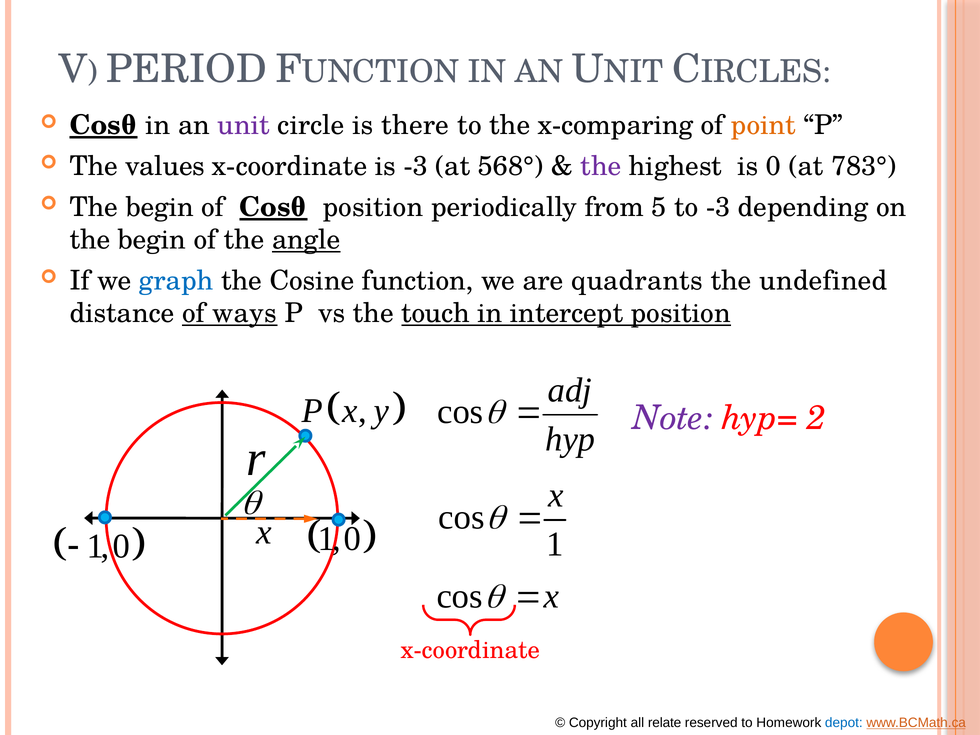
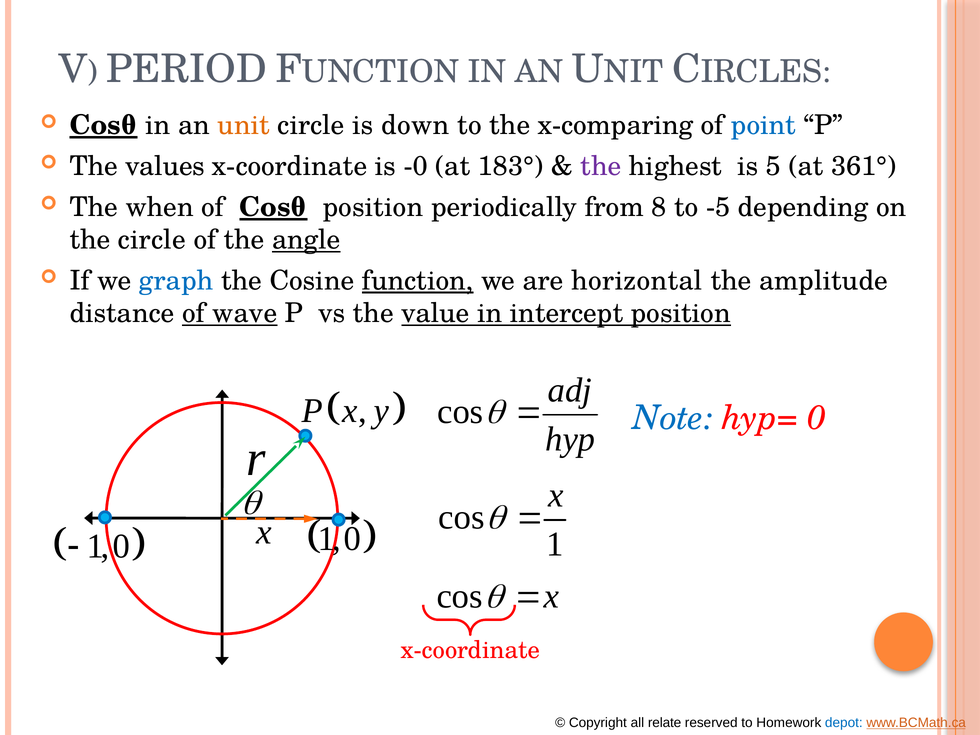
unit colour: purple -> orange (244, 126)
there: there -> down (415, 126)
point colour: orange -> blue (764, 126)
is -3: -3 -> -0 (416, 166)
568°: 568° -> 183° (510, 166)
0: 0 -> 5 (773, 166)
783°: 783° -> 361° (864, 166)
begin: begin -> when (160, 207)
5: 5 -> 8 (659, 207)
to -3: -3 -> -5 (718, 207)
begin: begin -> circle (152, 240)
function underline: none -> present (418, 281)
quadrants: quadrants -> horizontal (637, 281)
undefined: undefined -> amplitude (823, 281)
ways: ways -> wave (245, 313)
touch: touch -> value (435, 313)
Note colour: purple -> blue (673, 418)
2: 2 -> 0 (817, 418)
